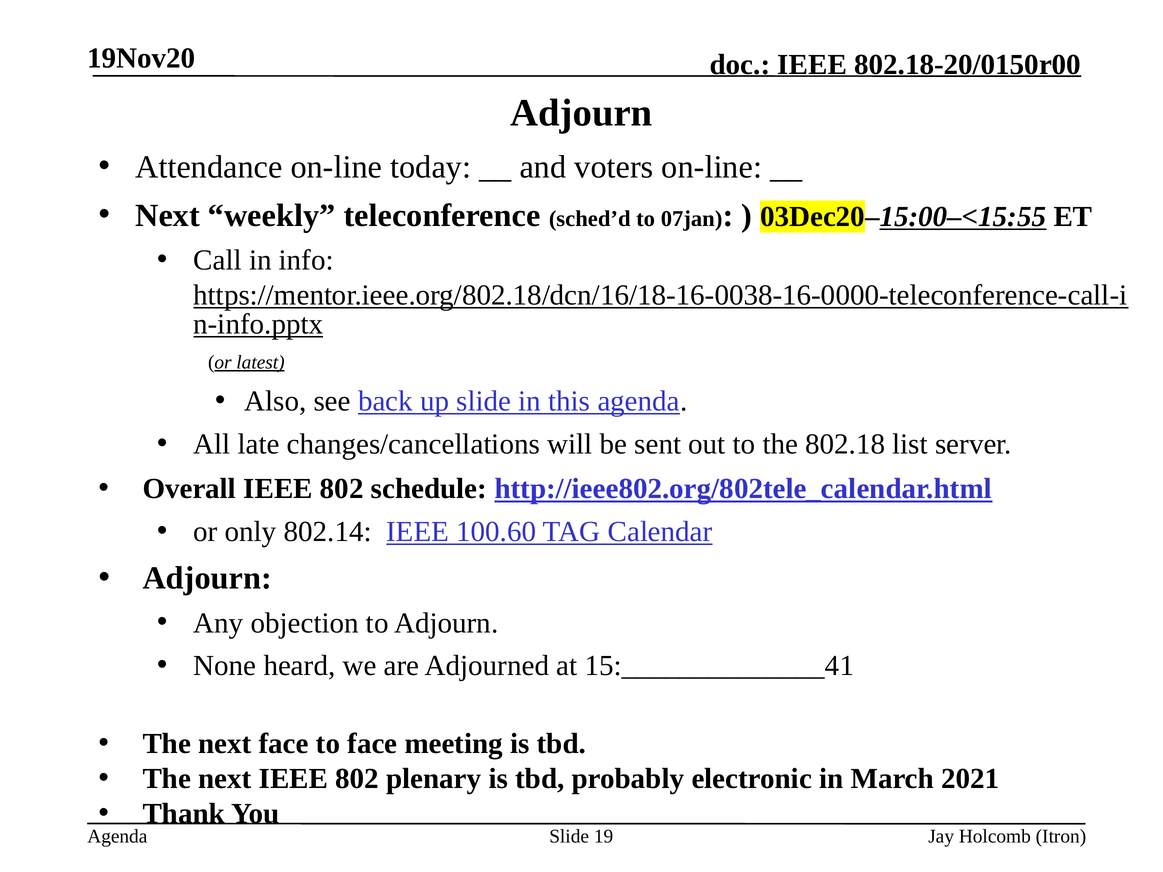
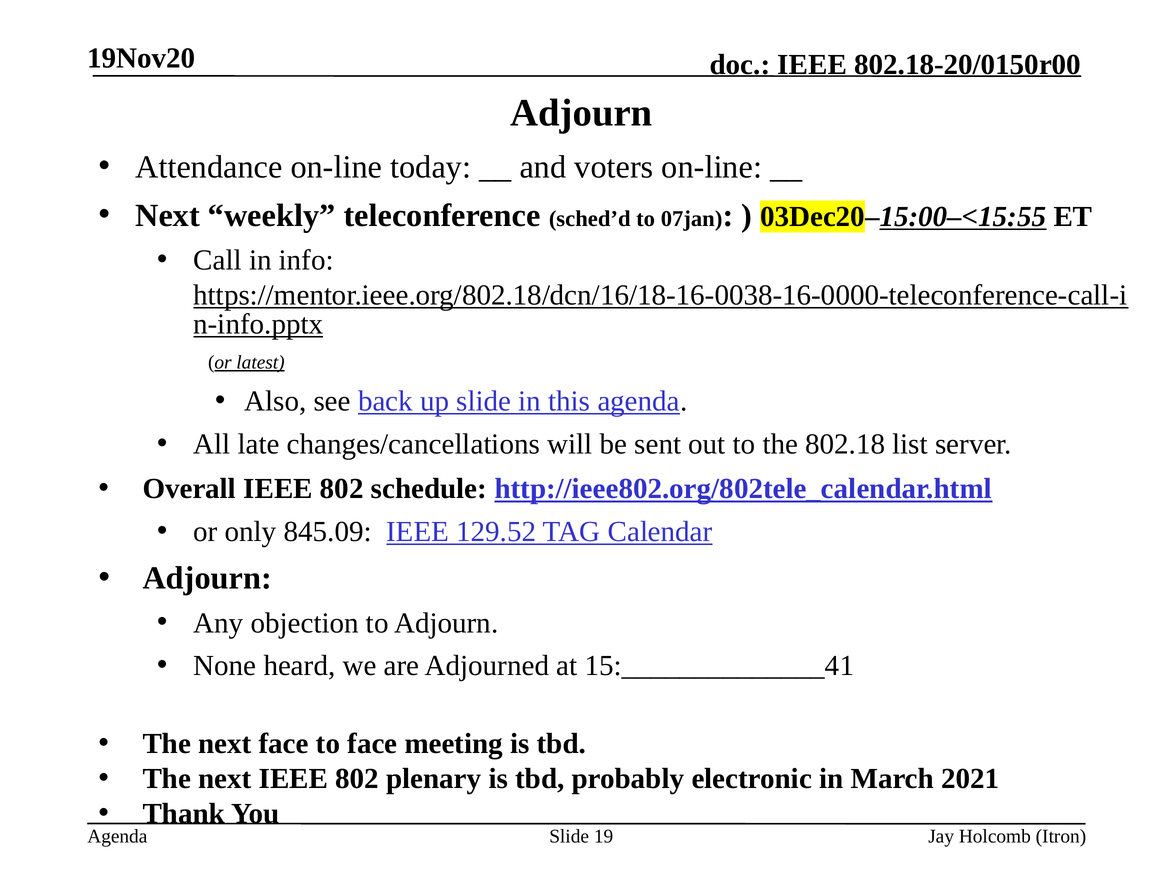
802.14: 802.14 -> 845.09 (328, 532)
100.60: 100.60 -> 129.52 (496, 532)
